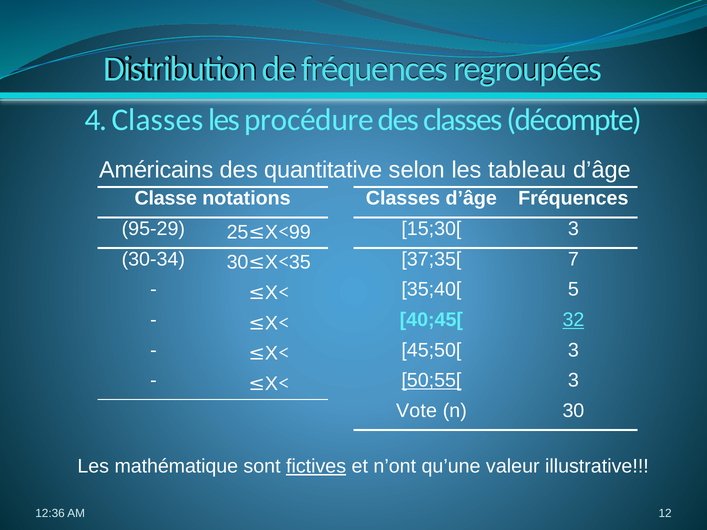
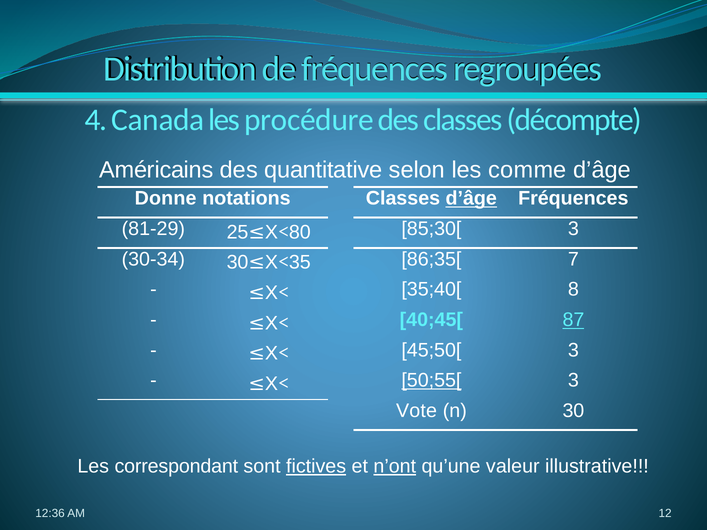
4 Classes: Classes -> Canada (158, 120)
tableau: tableau -> comme (527, 170)
Classe: Classe -> Donne (166, 198)
d’âge underline: none -> present (471, 198)
95-29: 95-29 -> 81-29 (153, 229)
99: 99 -> 80 (300, 232)
15;30[: 15;30[ -> 85;30[ (431, 229)
37;35[: 37;35[ -> 86;35[ (431, 259)
5: 5 -> 8 (573, 290)
32: 32 -> 87 (573, 320)
mathématique: mathématique -> correspondant (176, 467)
n’ont underline: none -> present (395, 467)
